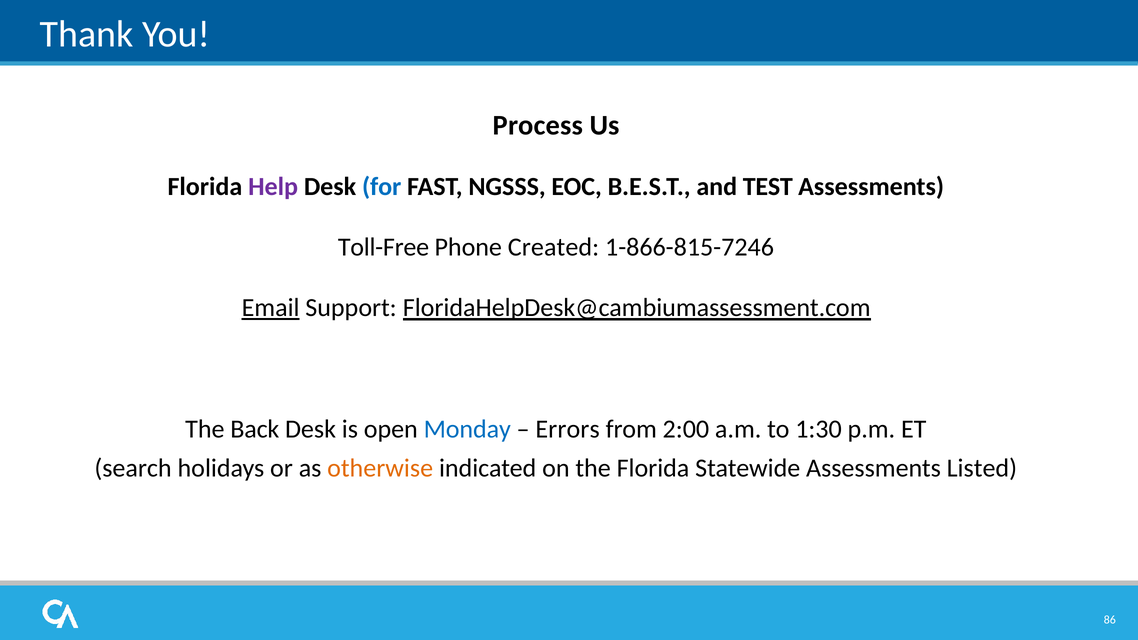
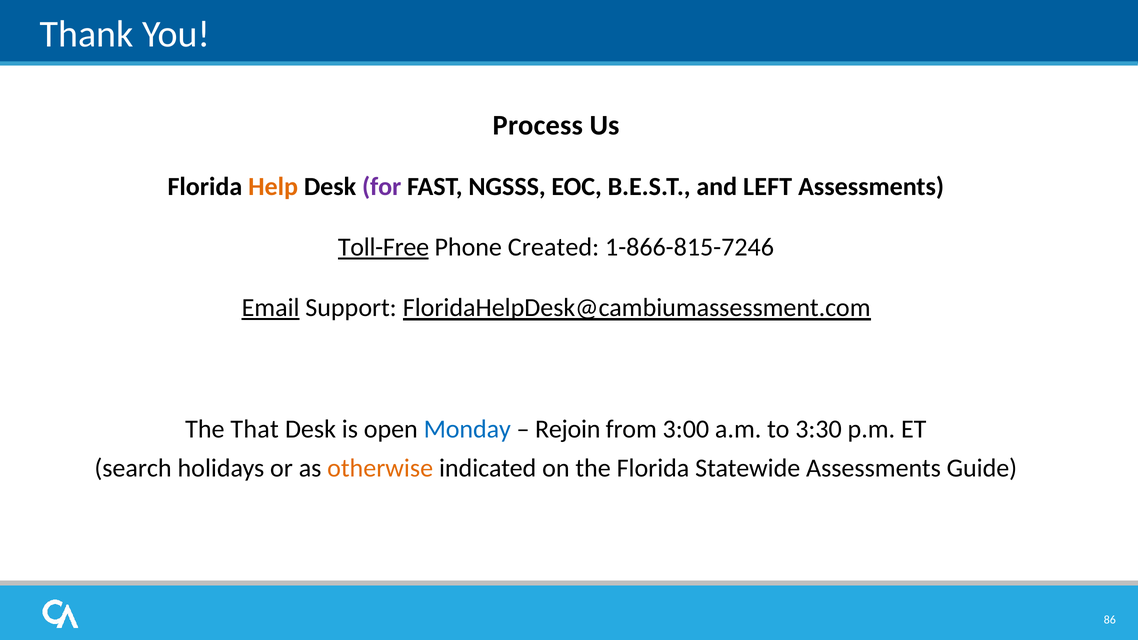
Help colour: purple -> orange (273, 187)
for colour: blue -> purple (382, 187)
TEST: TEST -> LEFT (768, 187)
Toll-Free underline: none -> present (384, 247)
Back: Back -> That (255, 429)
Errors: Errors -> Rejoin (568, 429)
2:00: 2:00 -> 3:00 (686, 429)
1:30: 1:30 -> 3:30 (819, 429)
Listed: Listed -> Guide (982, 468)
